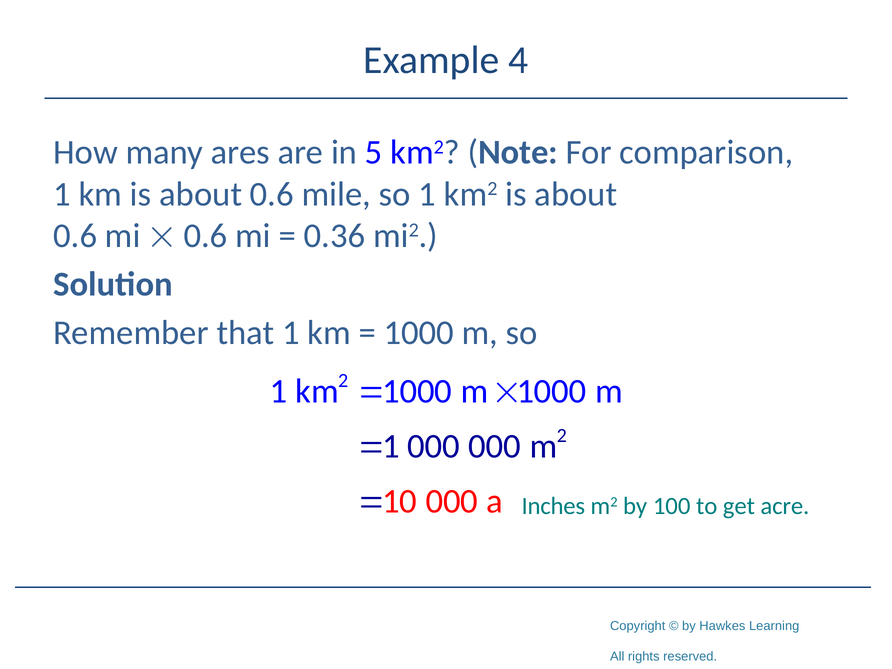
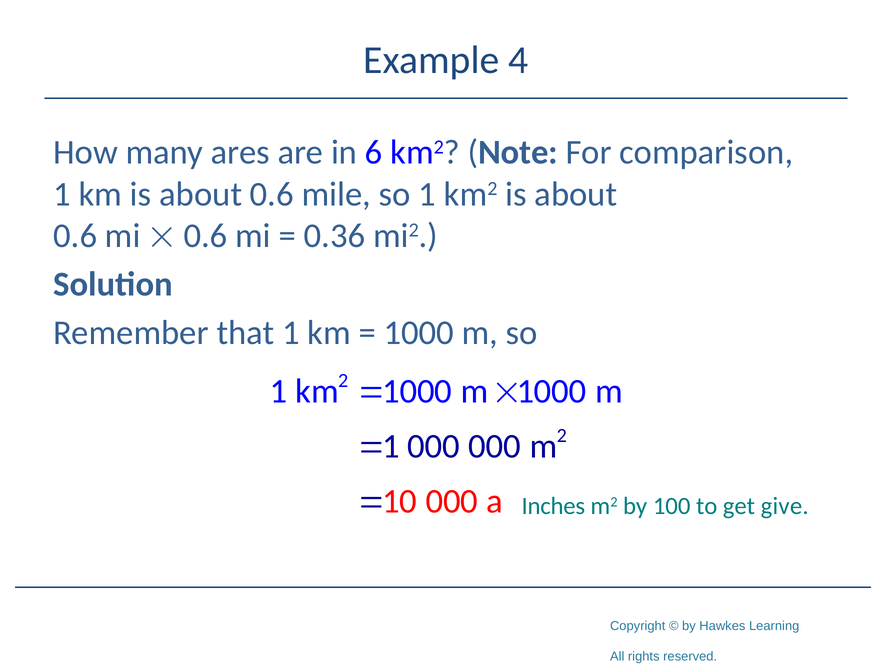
5: 5 -> 6 (374, 153)
acre: acre -> give (785, 506)
